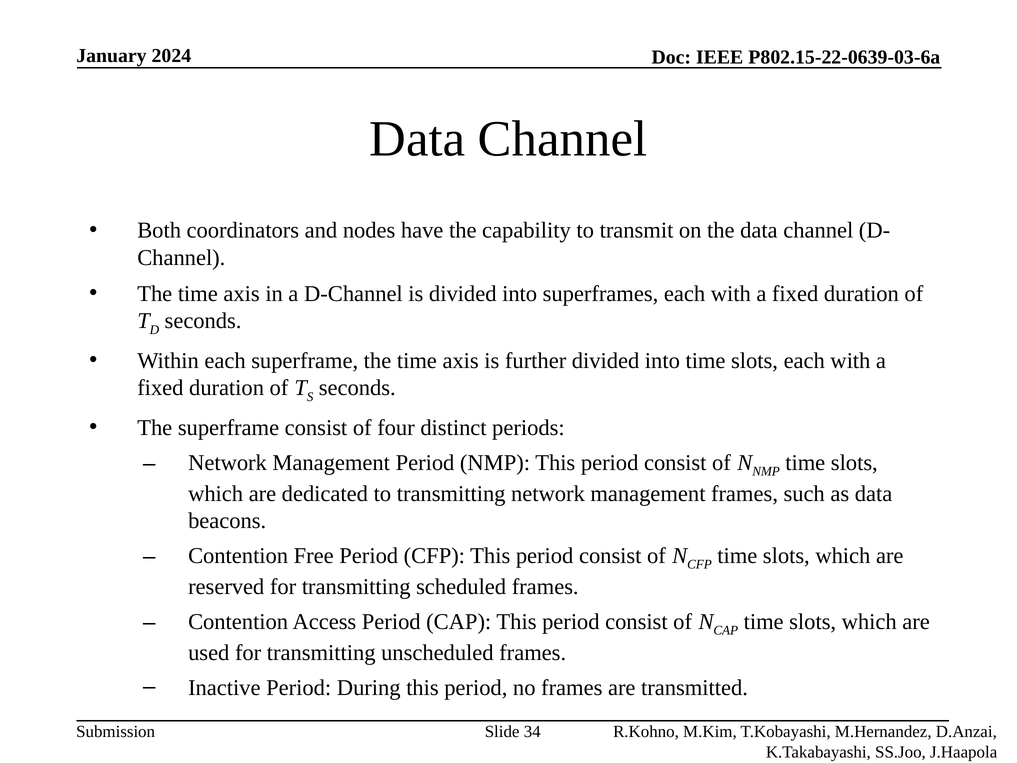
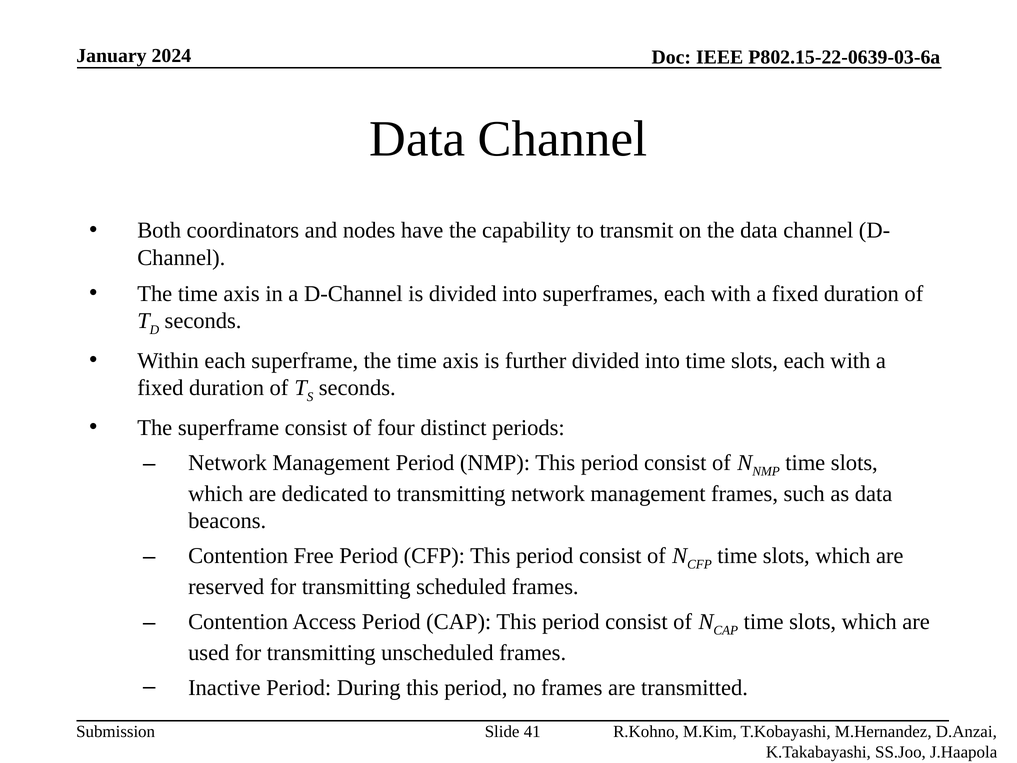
34: 34 -> 41 (532, 732)
